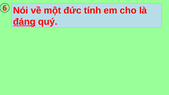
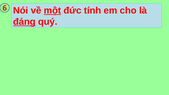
một underline: none -> present (52, 11)
